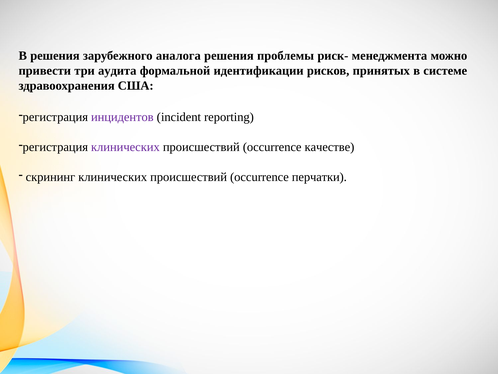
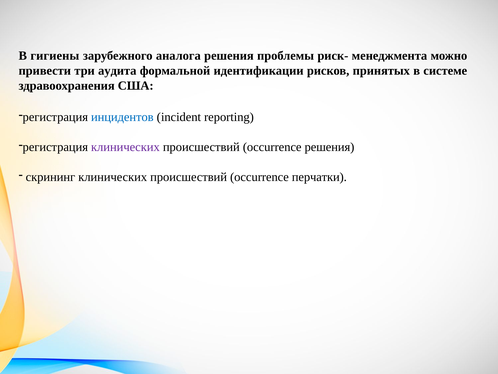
В решения: решения -> гигиены (55, 56)
инцидентов colour: purple -> blue (122, 117)
occurrence качестве: качестве -> решения (329, 147)
